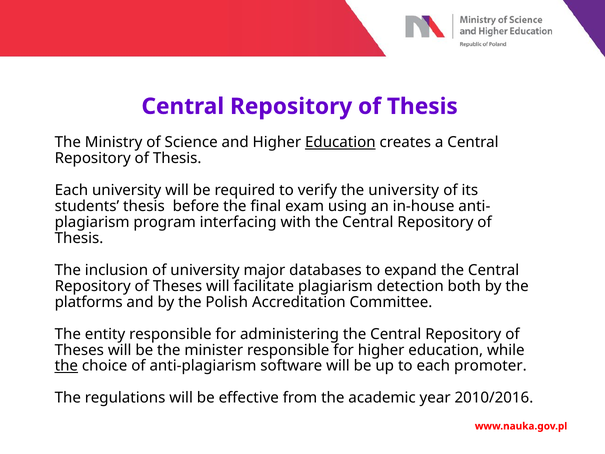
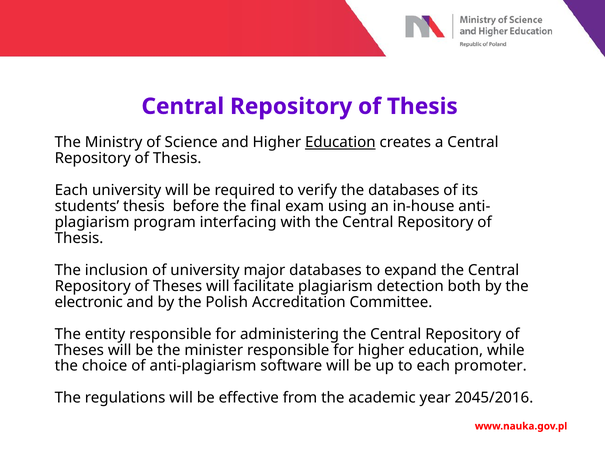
the university: university -> databases (404, 190)
platforms: platforms -> electronic (89, 302)
the underline: present -> none (66, 366)
2010/2016: 2010/2016 -> 2045/2016 (494, 398)
